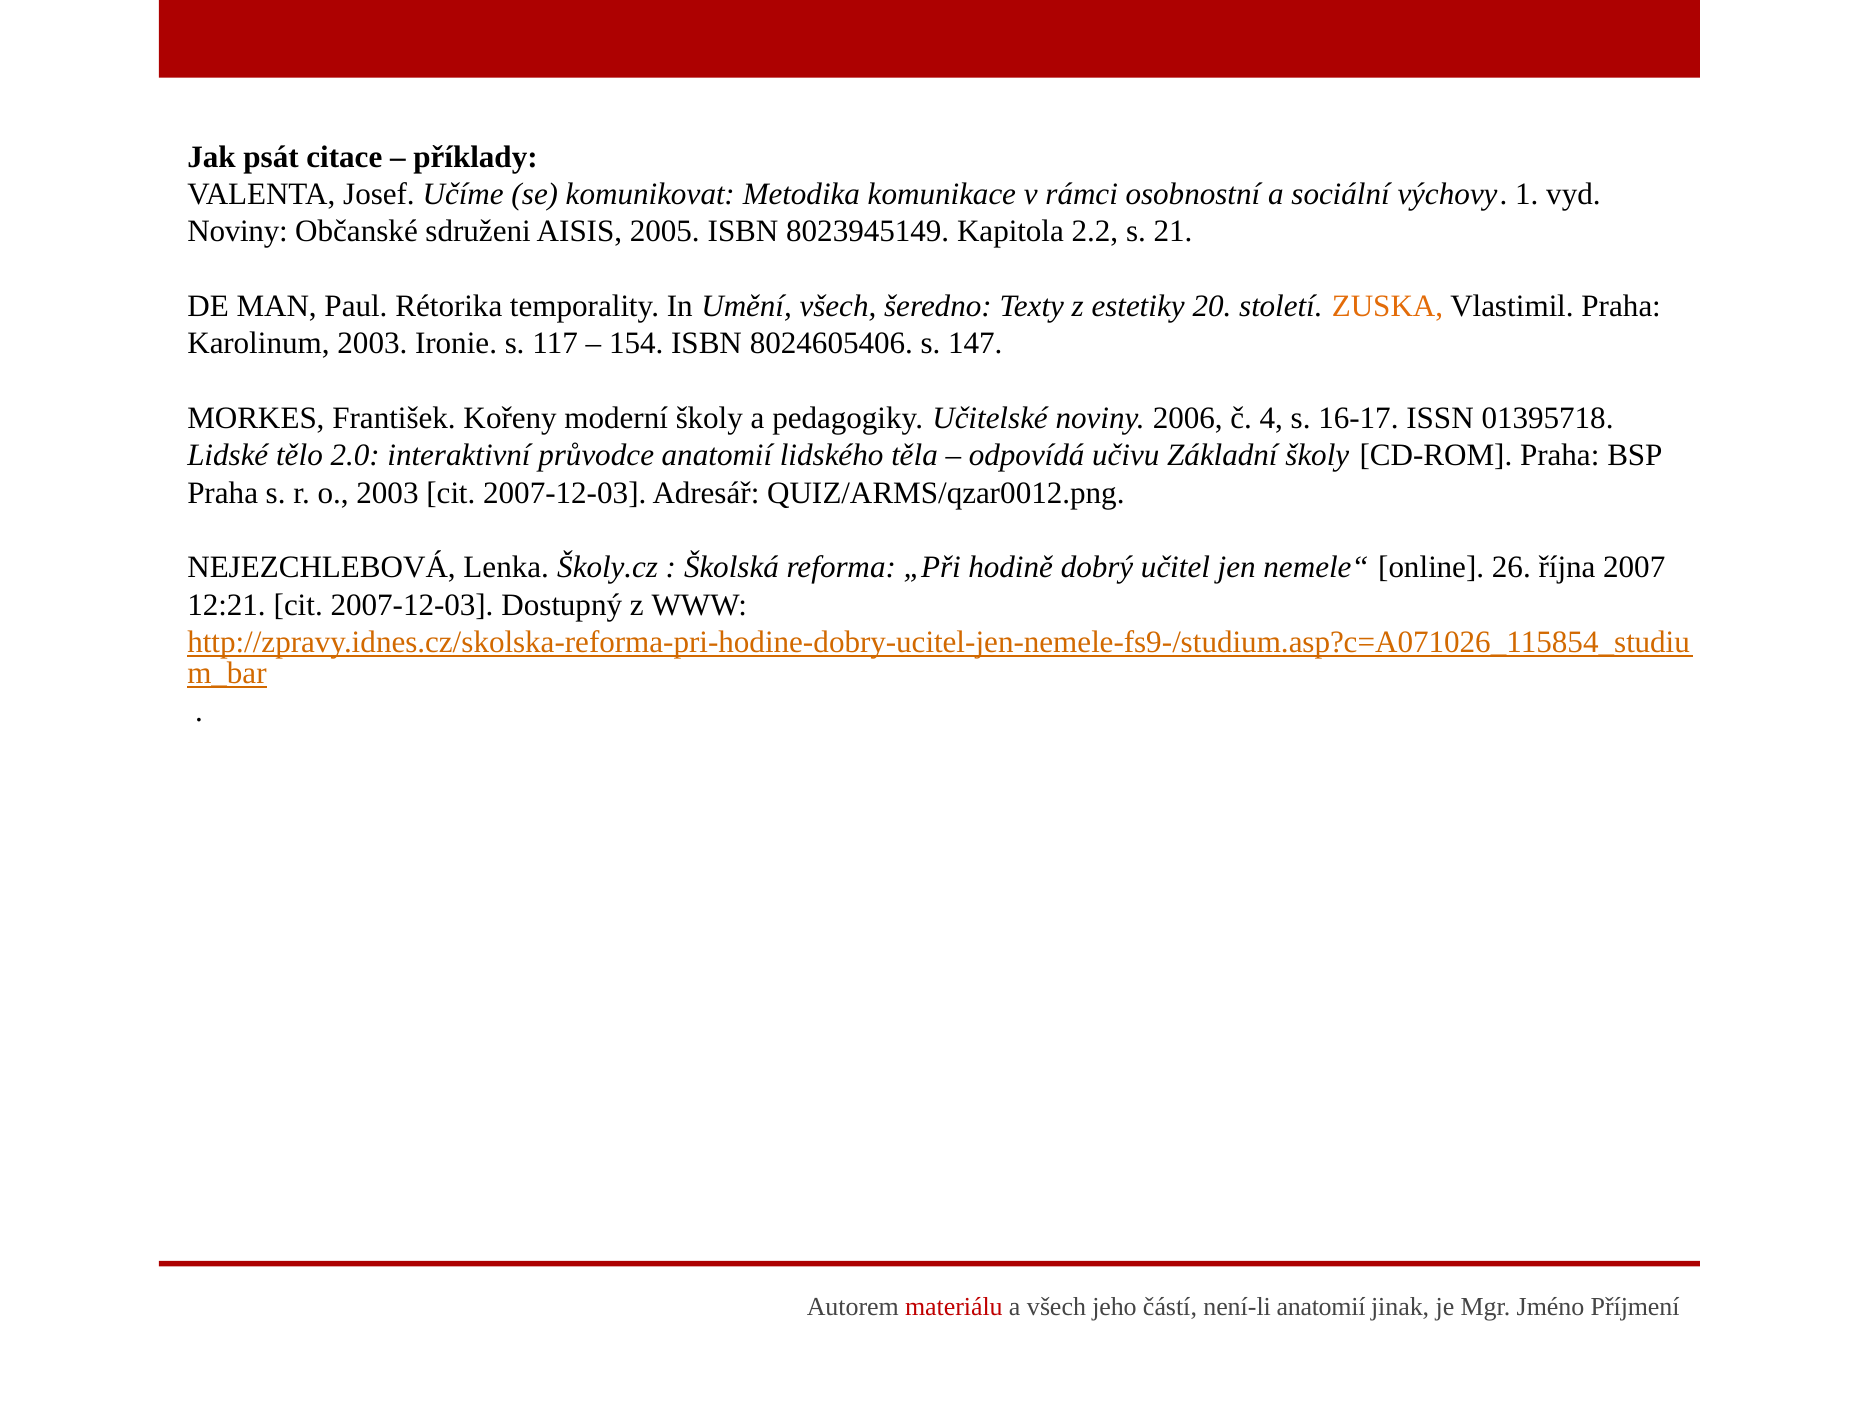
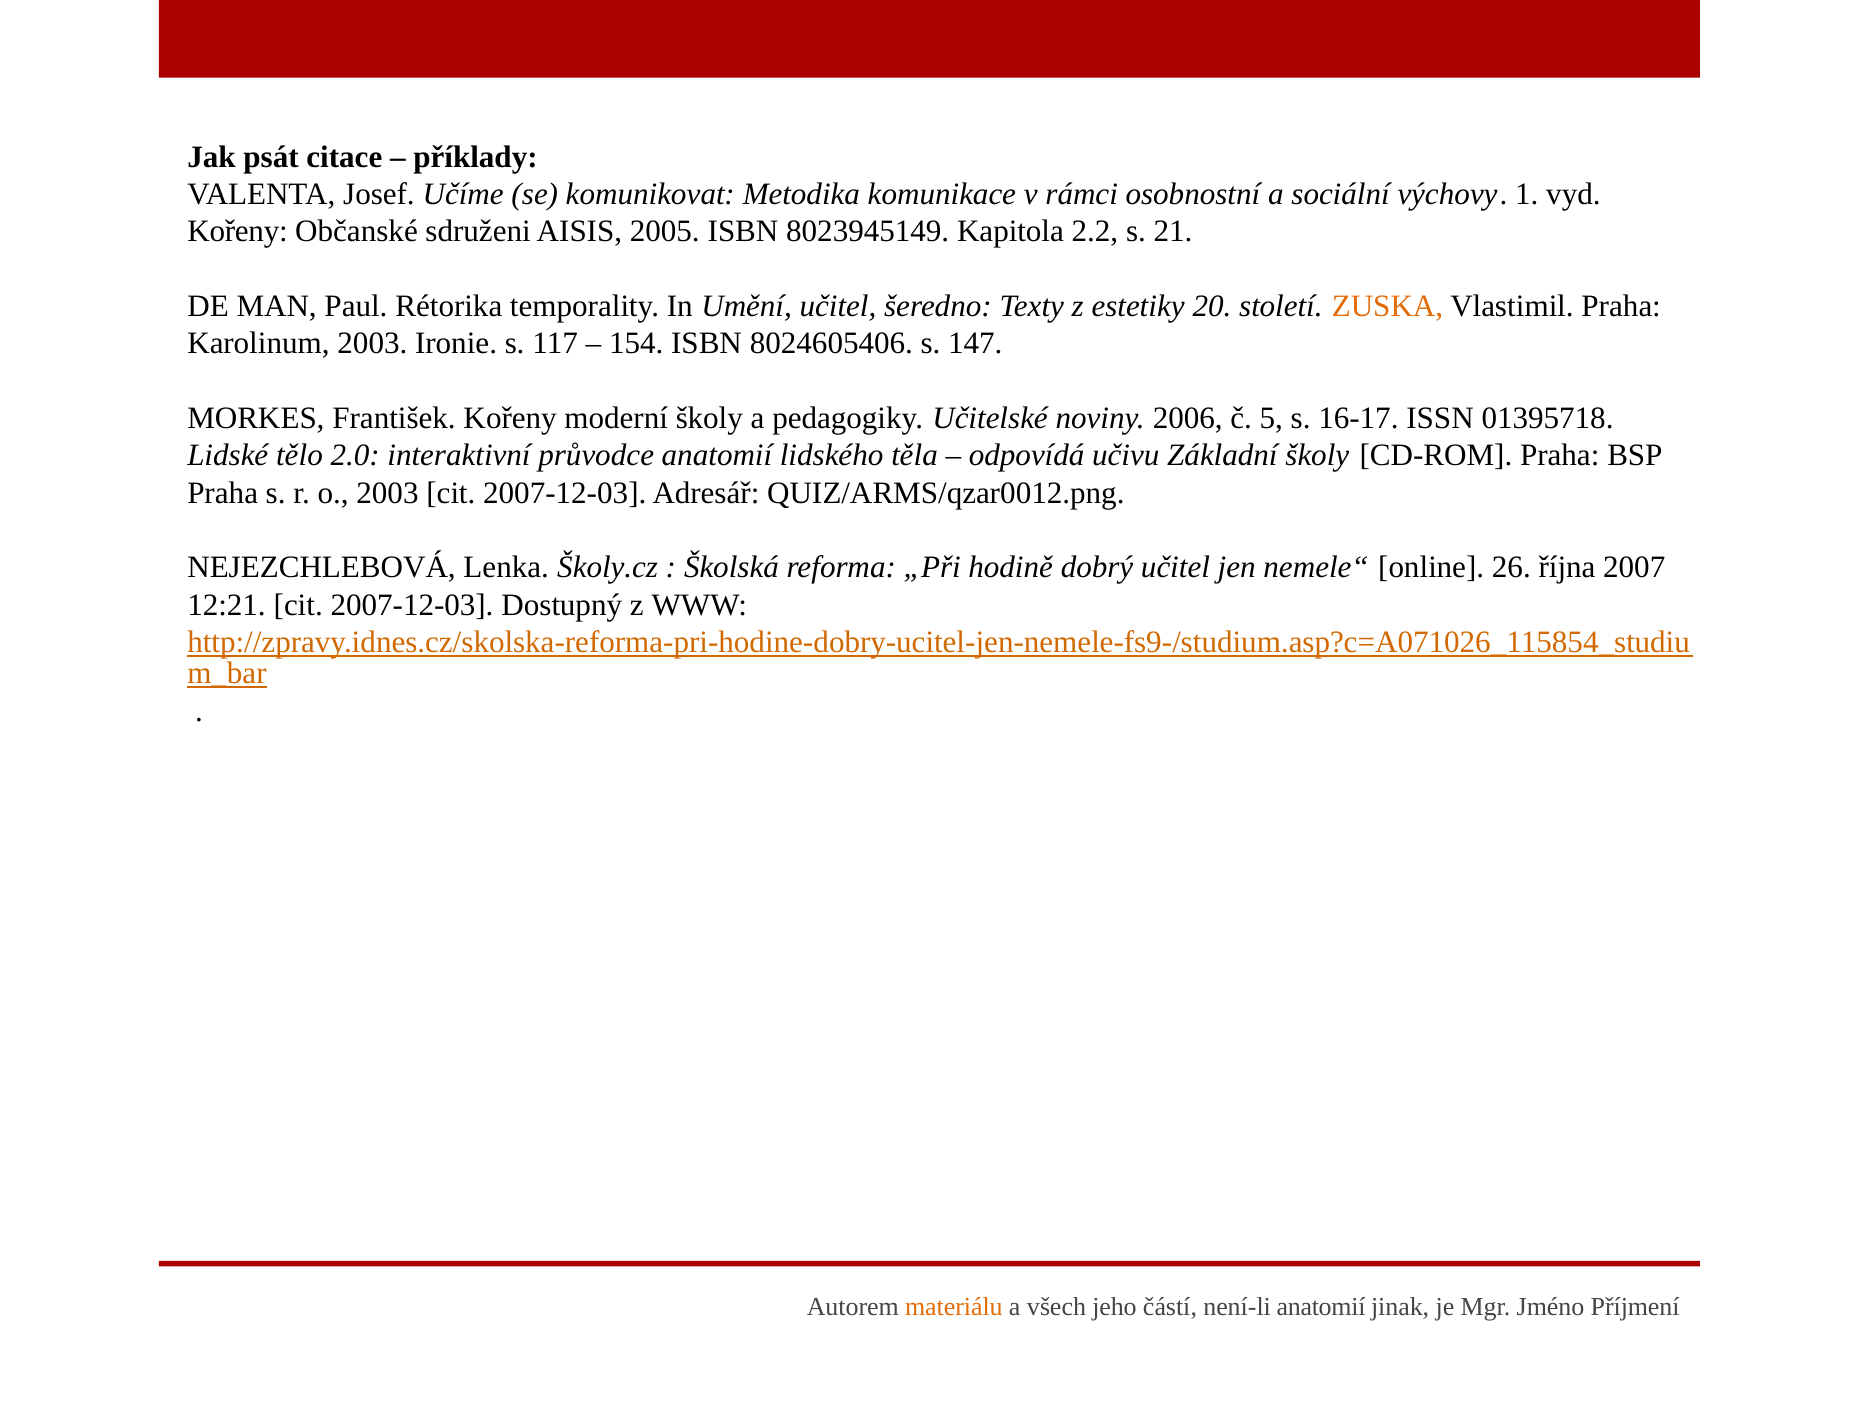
Noviny: Noviny -> Kořeny (238, 231)
Umění všech: všech -> učitel (838, 306)
4: 4 -> 5 (1271, 418)
materiálu colour: red -> orange (954, 1307)
